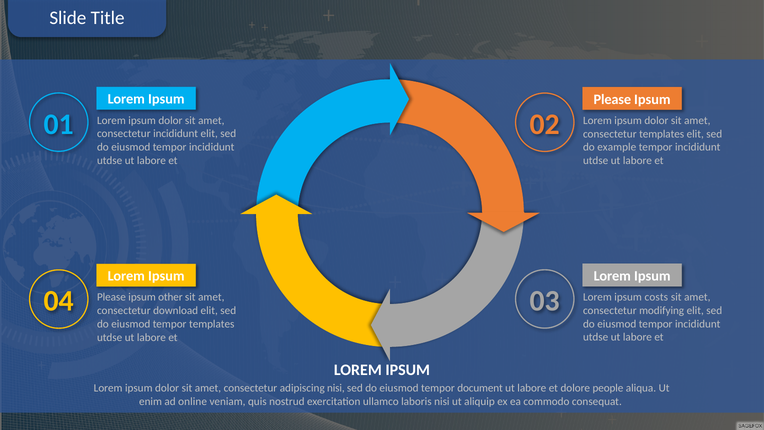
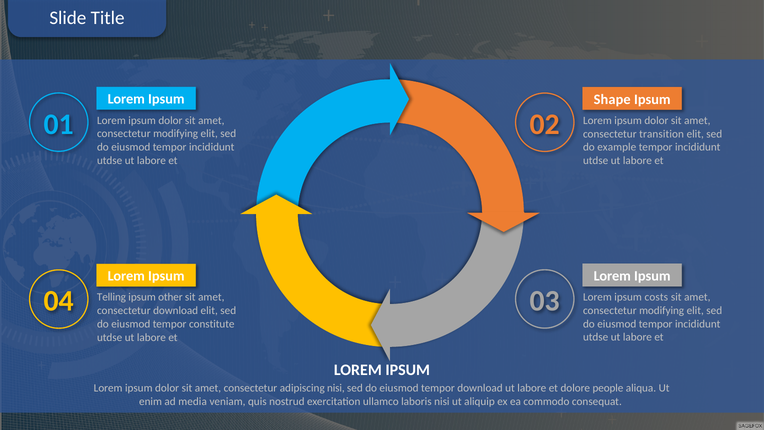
Please: Please -> Shape (612, 99)
incididunt: incididunt -> modifying (176, 134)
consectetur templates: templates -> transition (662, 134)
04 Please: Please -> Telling (111, 297)
tempor templates: templates -> constitute (212, 324)
tempor document: document -> download (480, 388)
online: online -> media (193, 401)
